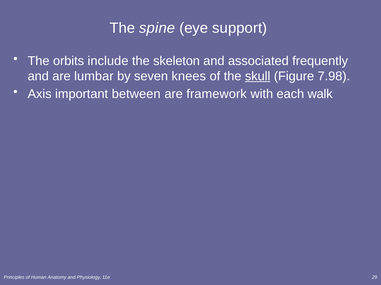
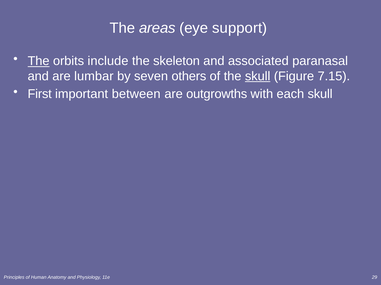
spine: spine -> areas (157, 28)
The underline: none -> present (39, 61)
frequently: frequently -> paranasal (320, 61)
knees: knees -> others (189, 76)
7.98: 7.98 -> 7.15 (334, 76)
Axis: Axis -> First (40, 94)
framework: framework -> outgrowths (217, 94)
each walk: walk -> skull (320, 94)
